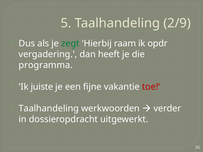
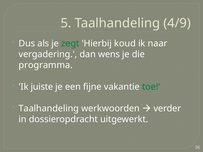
2/9: 2/9 -> 4/9 (177, 23)
raam: raam -> koud (125, 44)
opdr: opdr -> naar (158, 44)
heeft: heeft -> wens (109, 54)
toe!‘ colour: red -> green (151, 87)
